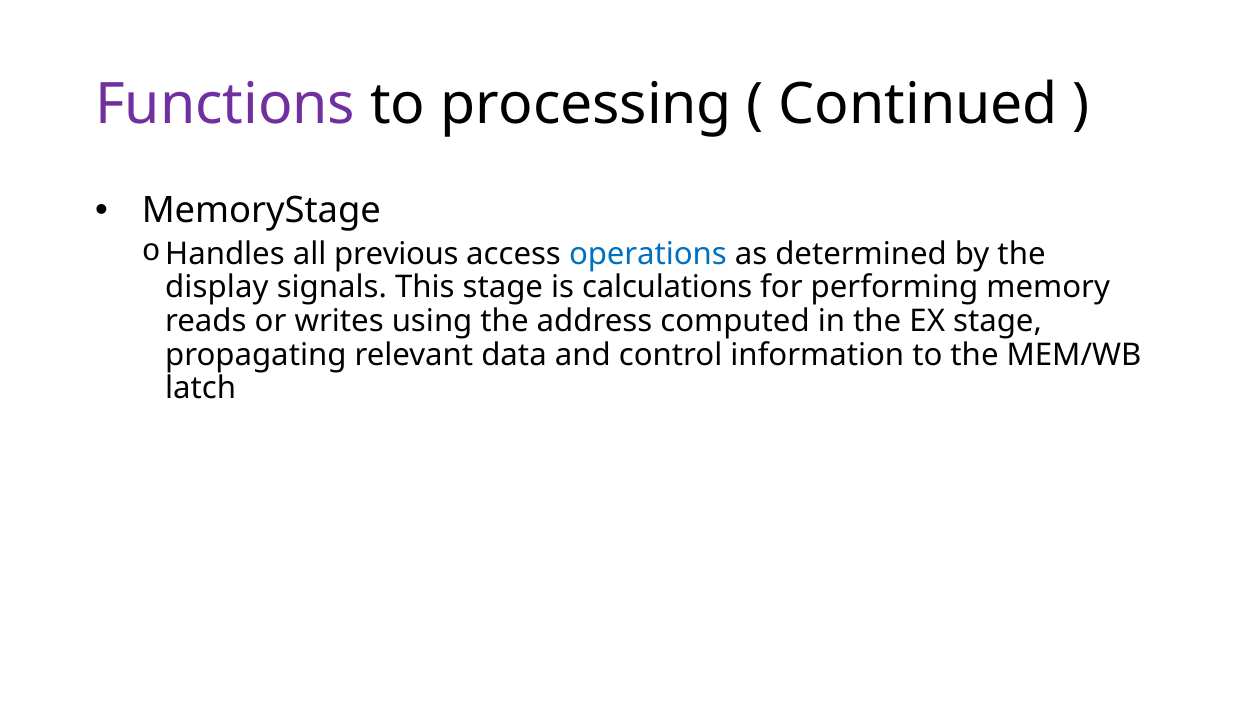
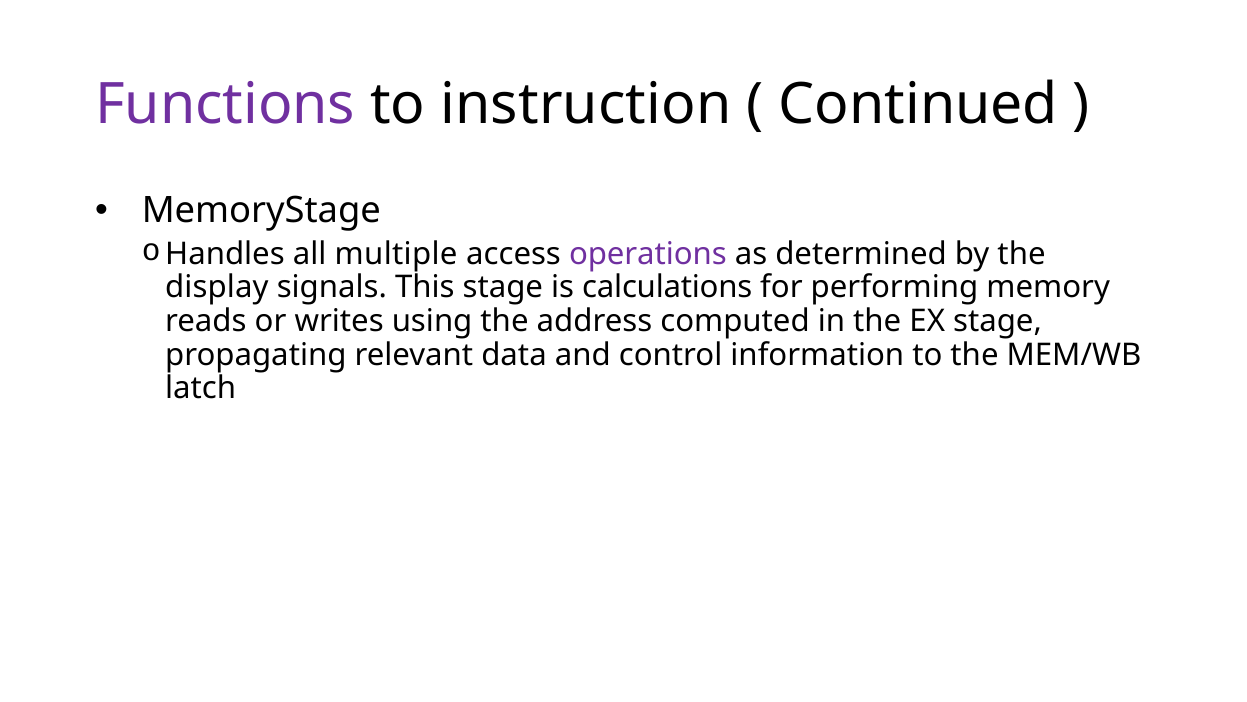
processing: processing -> instruction (586, 105)
previous: previous -> multiple (396, 254)
operations colour: blue -> purple (648, 254)
